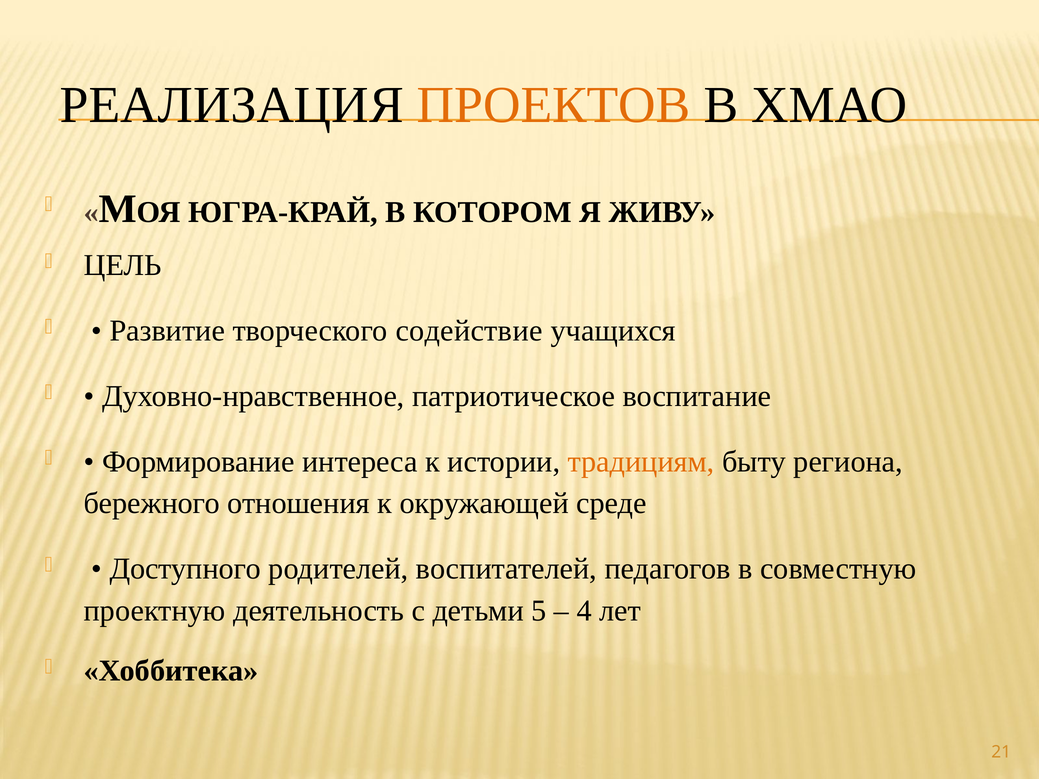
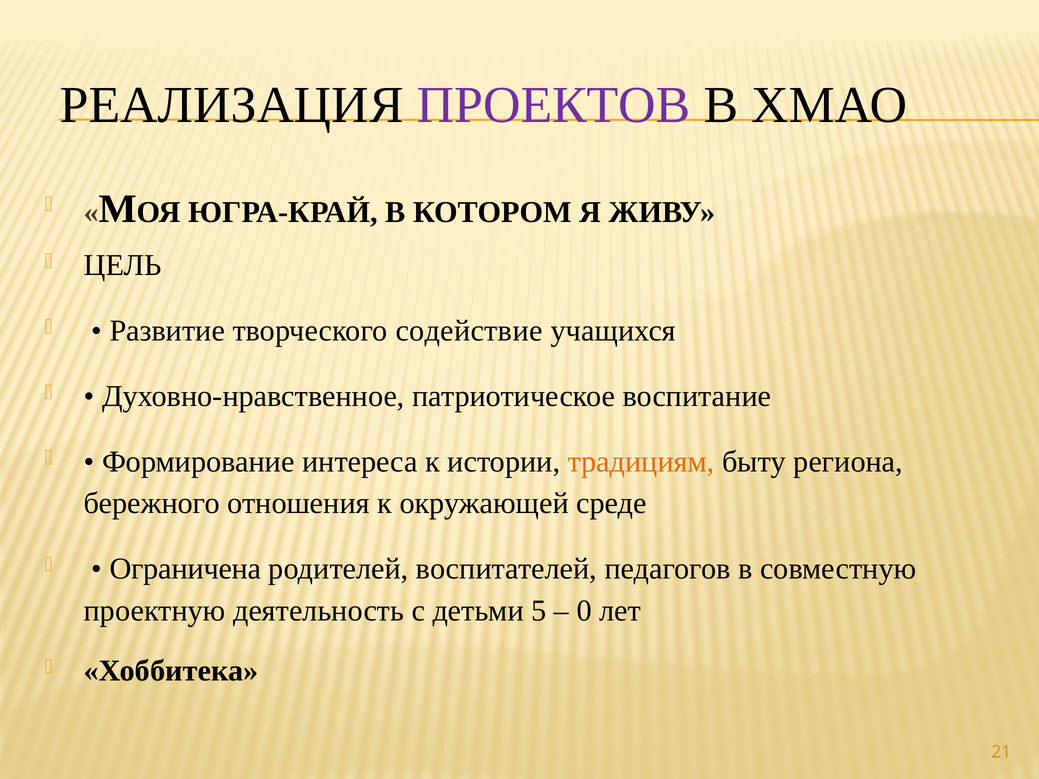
ПРОЕКТОВ colour: orange -> purple (554, 105)
Доступного: Доступного -> Ограничена (185, 569)
4: 4 -> 0 (584, 611)
